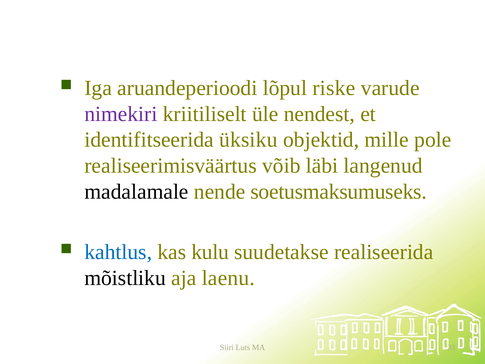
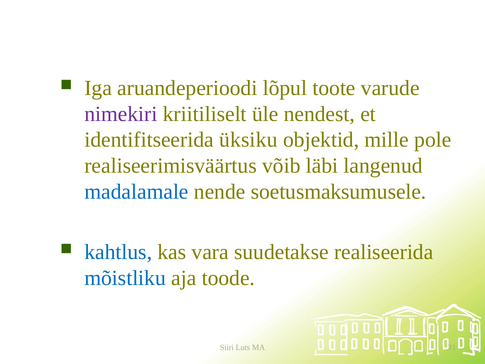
riske: riske -> toote (334, 88)
madalamale colour: black -> blue (136, 191)
soetusmaksumuseks: soetusmaksumuseks -> soetusmaksumusele (339, 191)
kulu: kulu -> vara (210, 252)
mõistliku colour: black -> blue (125, 278)
laenu: laenu -> toode (228, 278)
